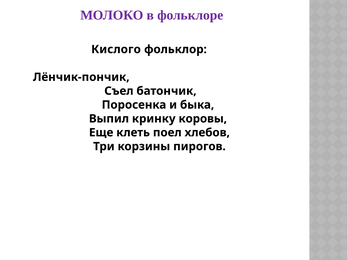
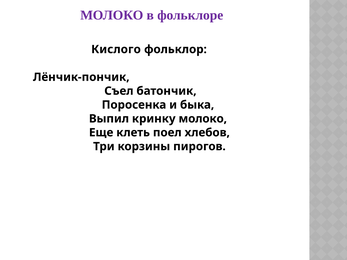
кринку коровы: коровы -> молоко (203, 119)
